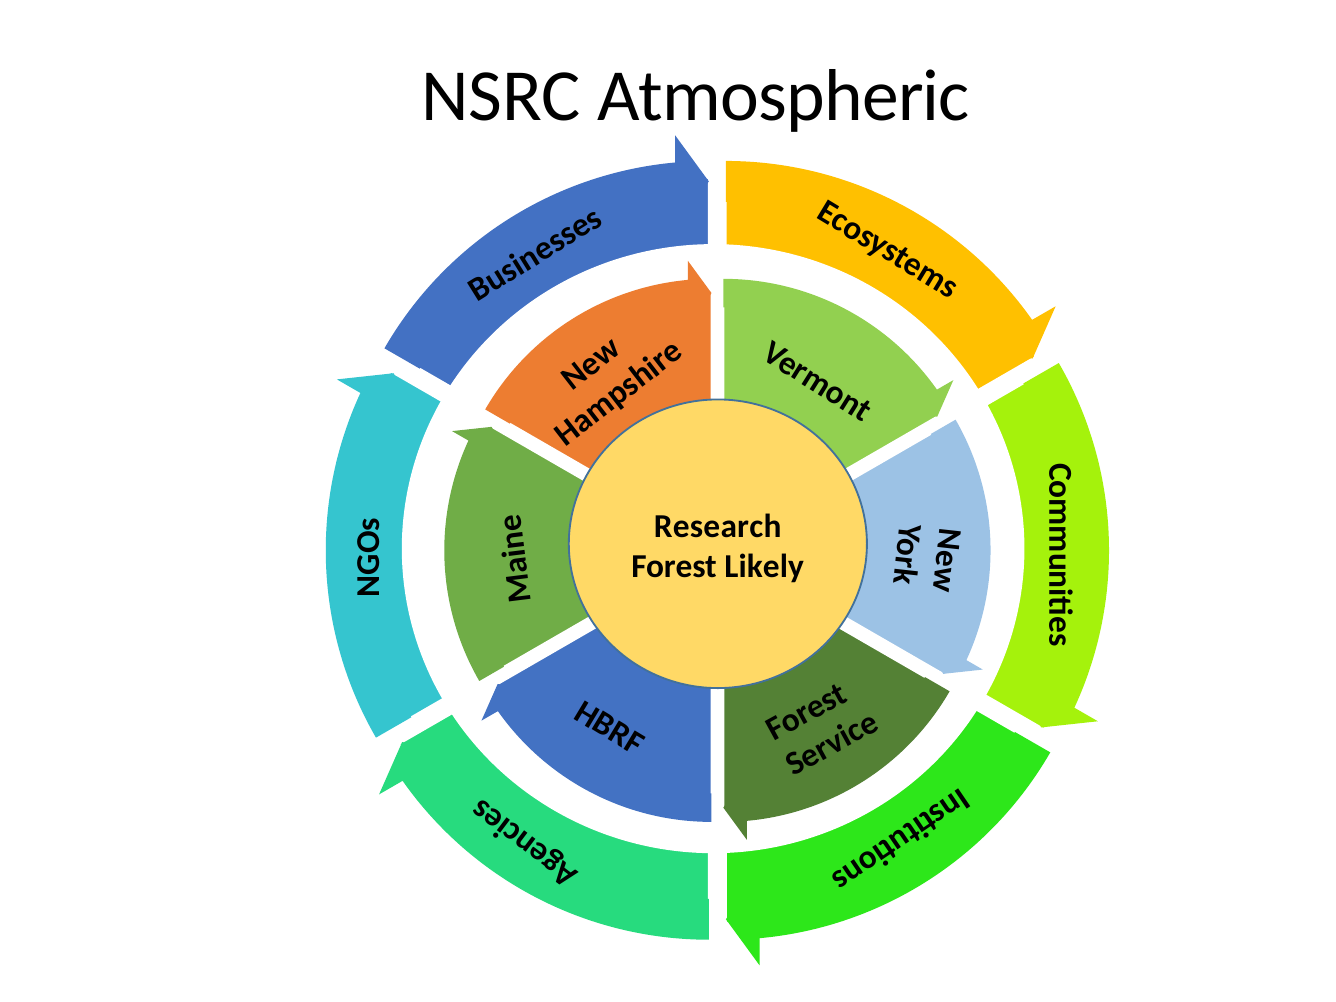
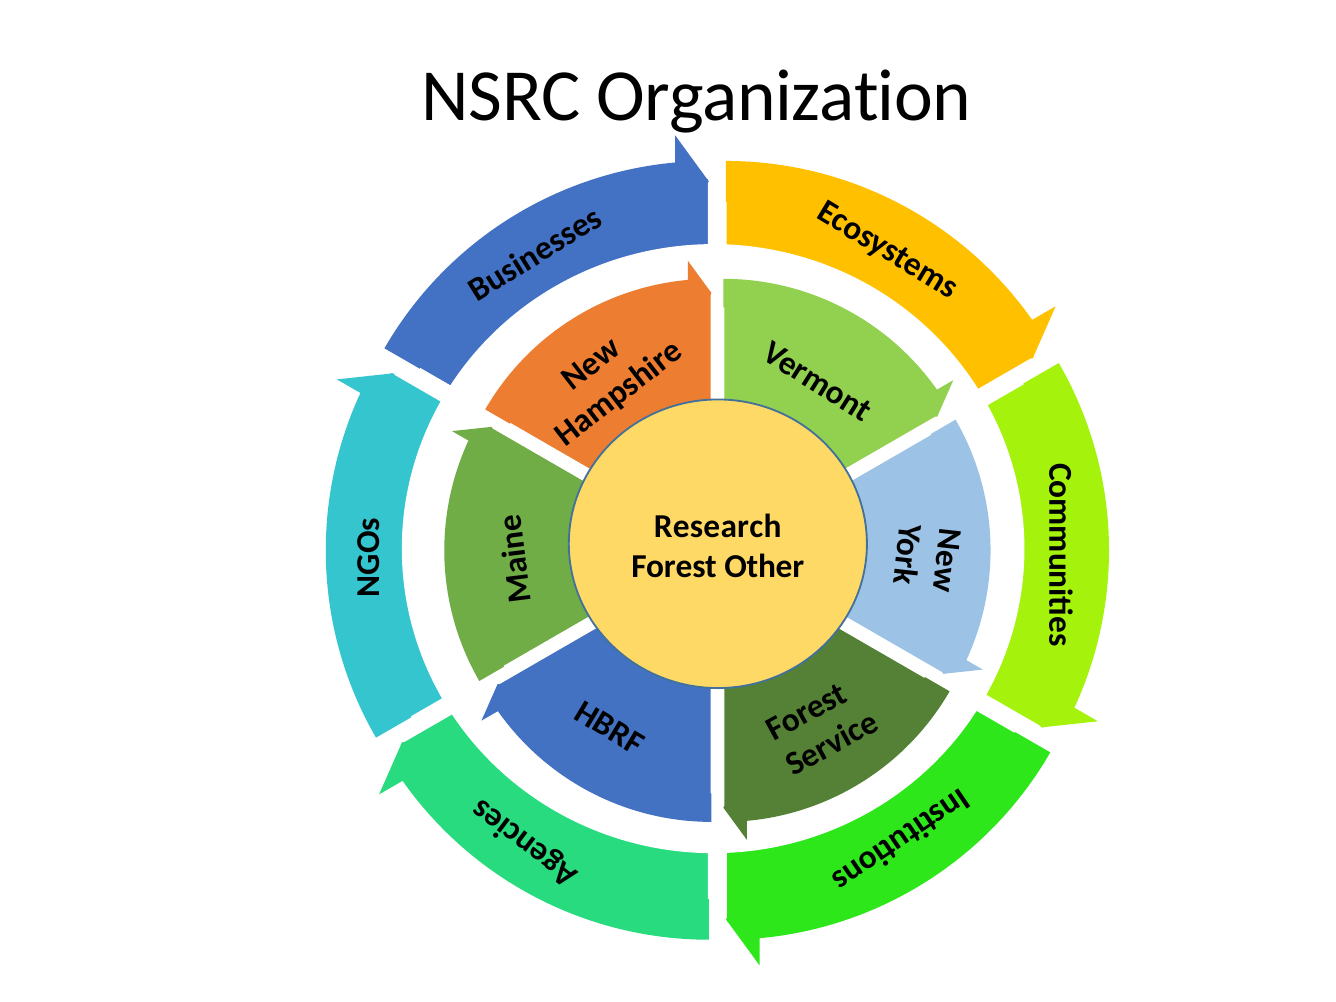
Atmospheric: Atmospheric -> Organization (784, 96)
Likely: Likely -> Other (764, 566)
